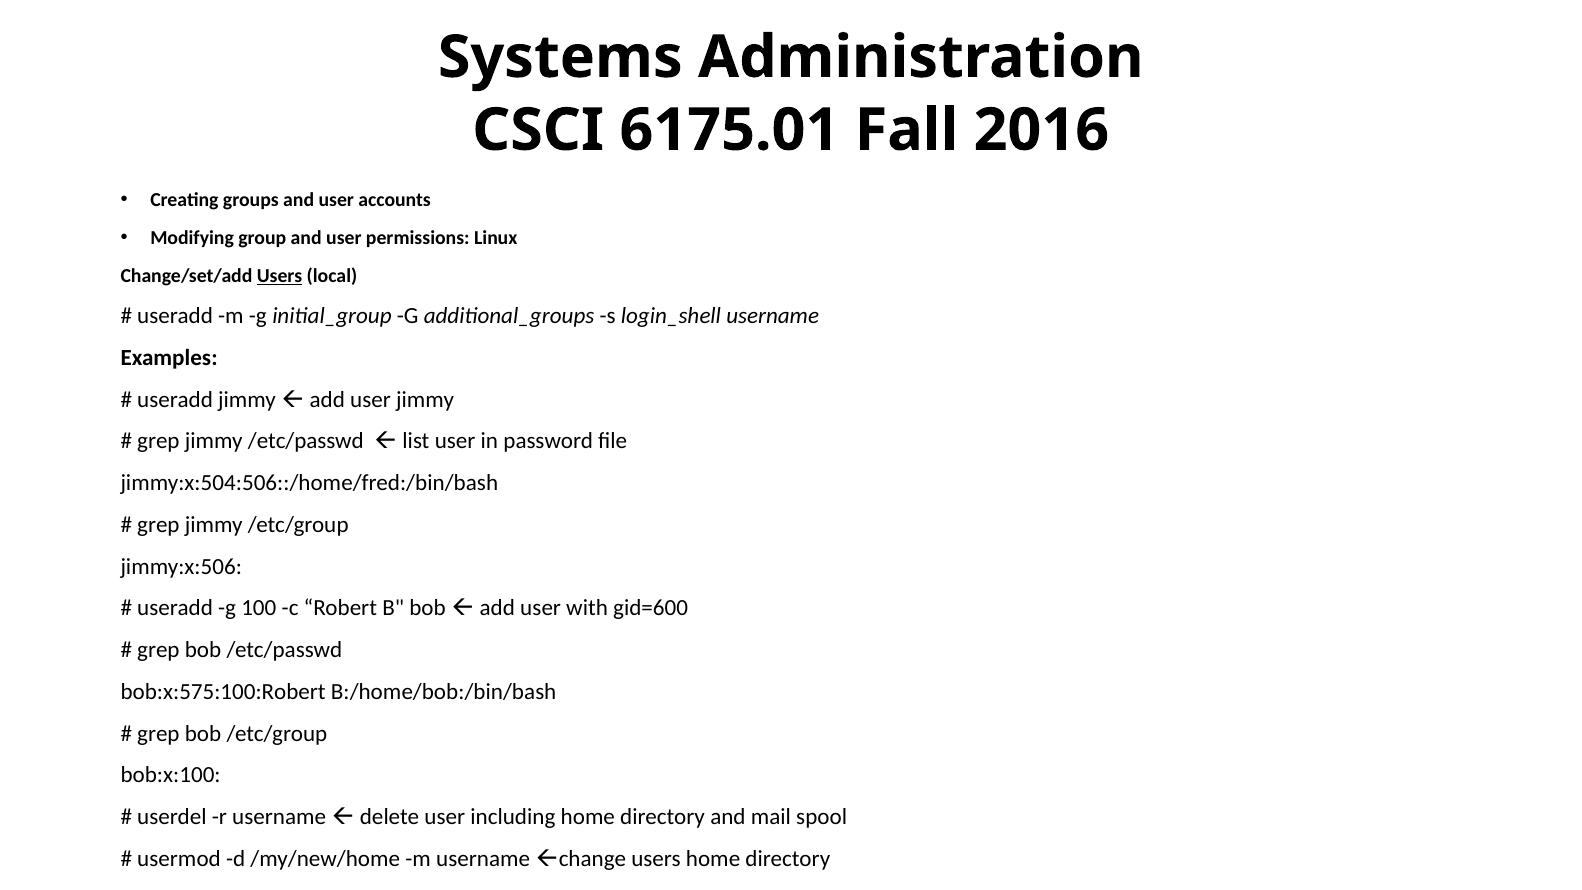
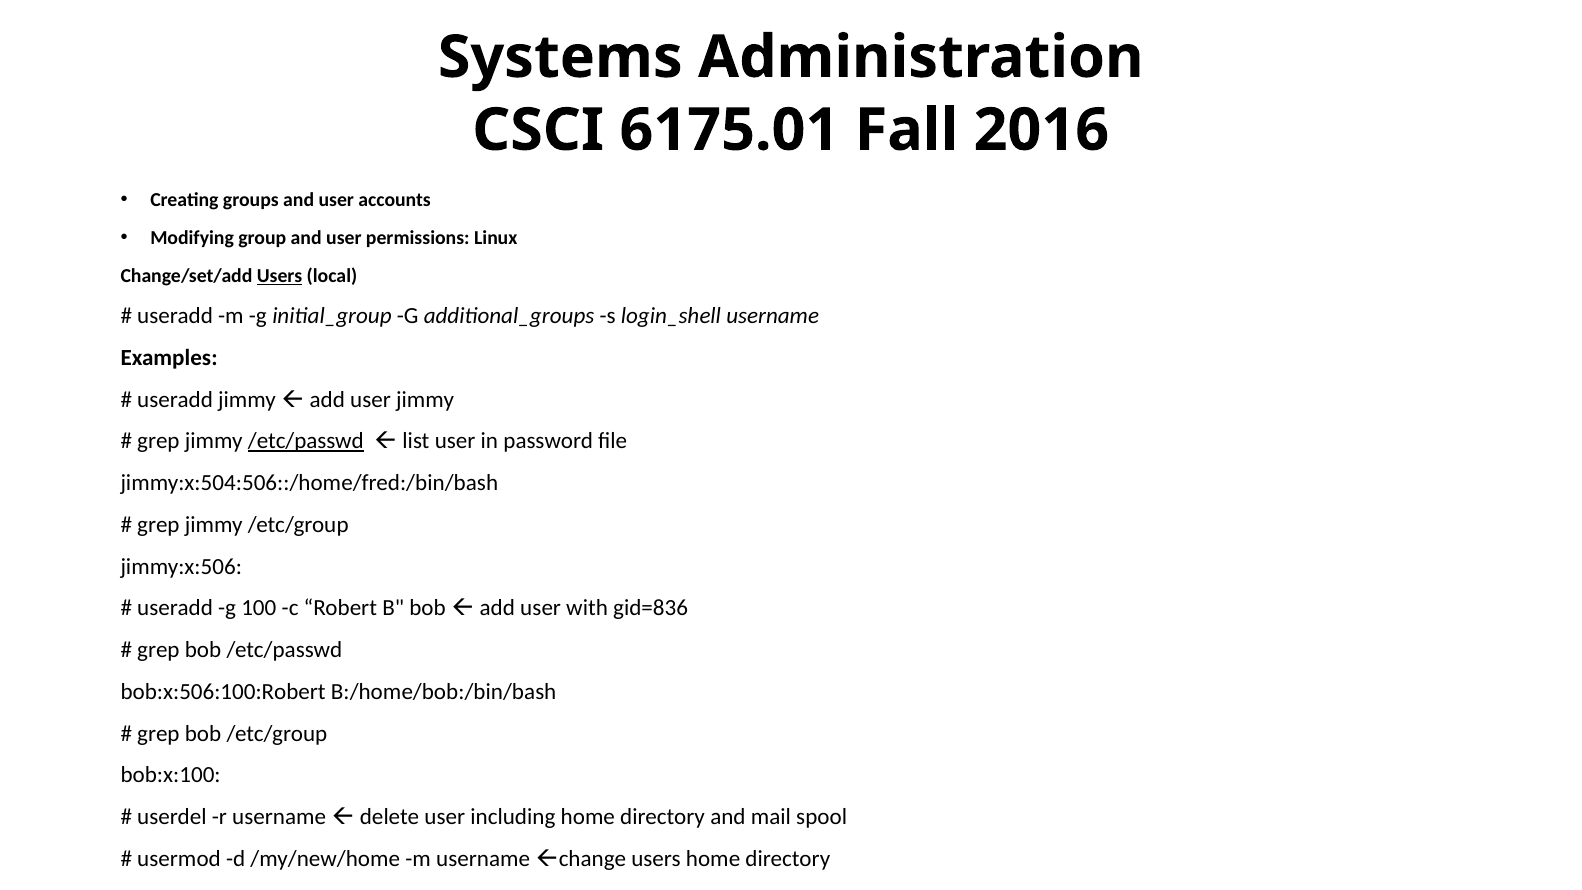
/etc/passwd underline: none -> present (306, 441)
gid=600: gid=600 -> gid=836 (651, 608)
bob:x:575:100:Robert: bob:x:575:100:Robert -> bob:x:506:100:Robert (223, 692)
